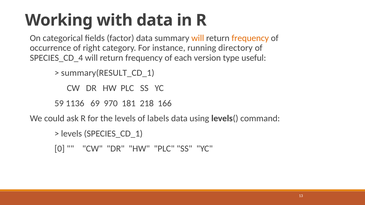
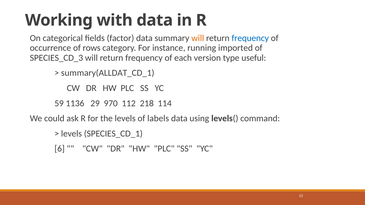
frequency colour: orange -> blue (250, 38)
right: right -> rows (92, 48)
directory: directory -> imported (235, 48)
SPECIES_CD_4: SPECIES_CD_4 -> SPECIES_CD_3 (56, 58)
summary(RESULT_CD_1: summary(RESULT_CD_1 -> summary(ALLDAT_CD_1 (108, 73)
69: 69 -> 29 (95, 103)
181: 181 -> 112 (129, 103)
166: 166 -> 114 (165, 103)
0: 0 -> 6 (60, 149)
